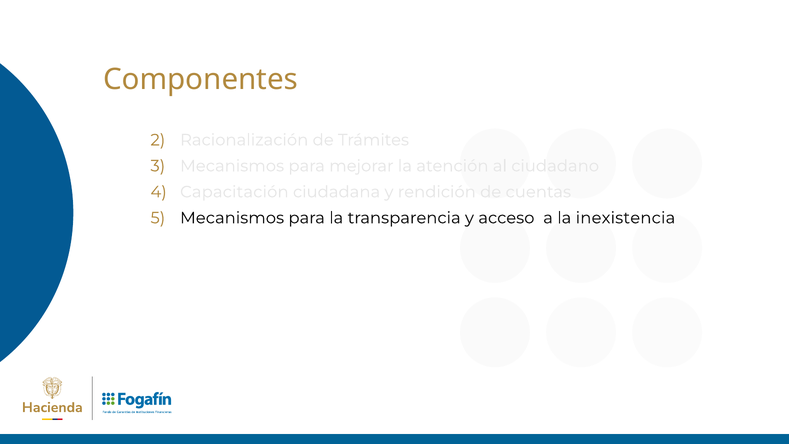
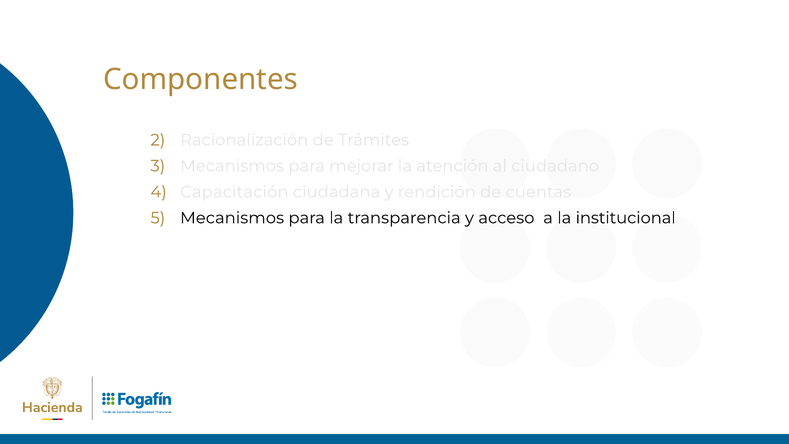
inexistencia: inexistencia -> institucional (626, 218)
